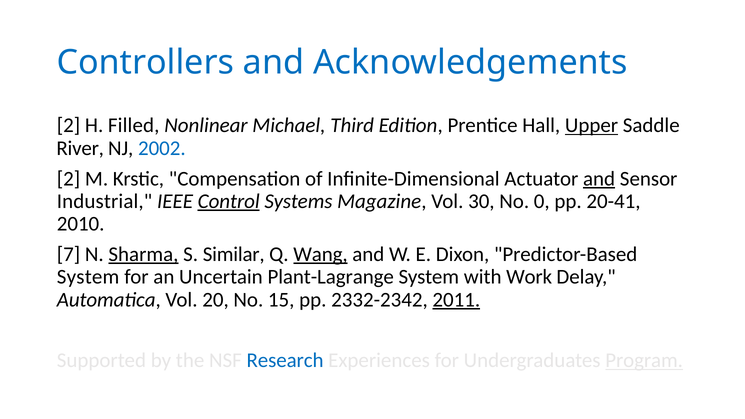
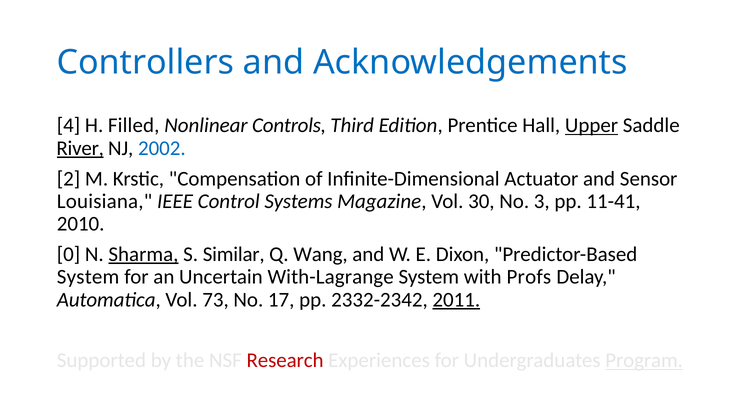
2: 2 -> 4 (69, 126)
Michael: Michael -> Controls (289, 126)
River underline: none -> present (80, 148)
and underline: present -> none (599, 179)
Industrial: Industrial -> Louisiana (104, 201)
Control underline: present -> none (229, 201)
0: 0 -> 3 (542, 201)
20-41: 20-41 -> 11-41 (613, 201)
7: 7 -> 0 (69, 254)
Wang underline: present -> none (320, 254)
Plant-Lagrange: Plant-Lagrange -> With-Lagrange (331, 277)
Work: Work -> Profs (529, 277)
20: 20 -> 73 (216, 300)
15: 15 -> 17 (281, 300)
Research colour: blue -> red (285, 361)
